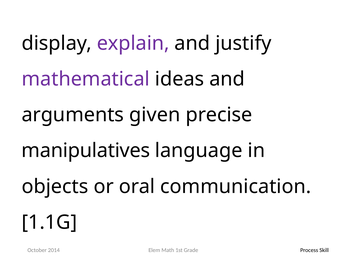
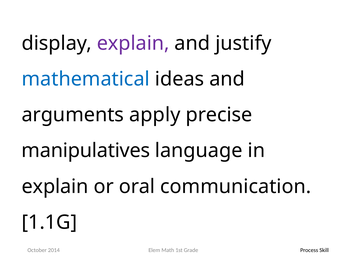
mathematical colour: purple -> blue (86, 79)
given: given -> apply (155, 115)
objects: objects -> explain (55, 186)
